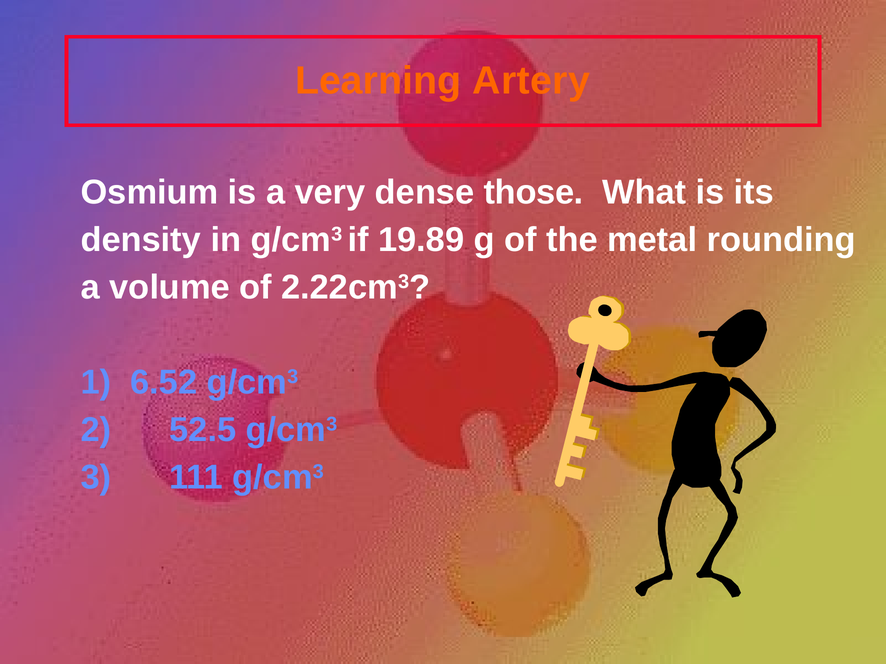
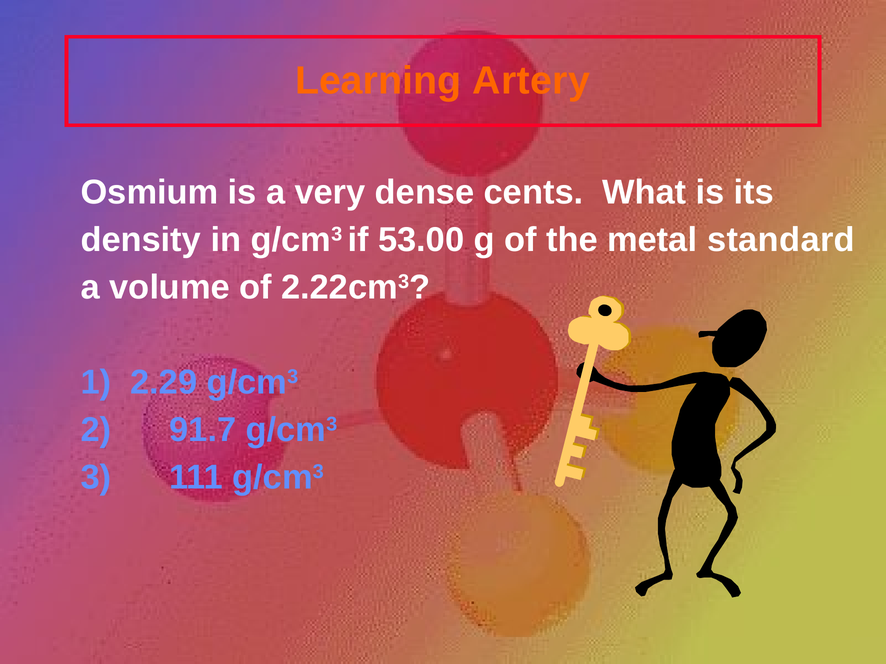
those: those -> cents (533, 193)
19.89: 19.89 -> 53.00 (421, 240)
rounding: rounding -> standard (781, 240)
6.52: 6.52 -> 2.29 (164, 383)
52.5: 52.5 -> 91.7 (203, 430)
